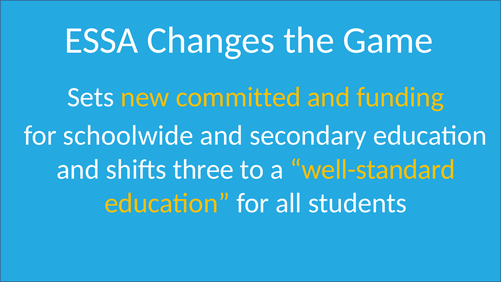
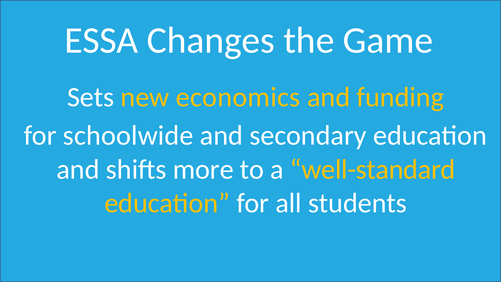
committed: committed -> economics (238, 97)
three: three -> more (203, 169)
